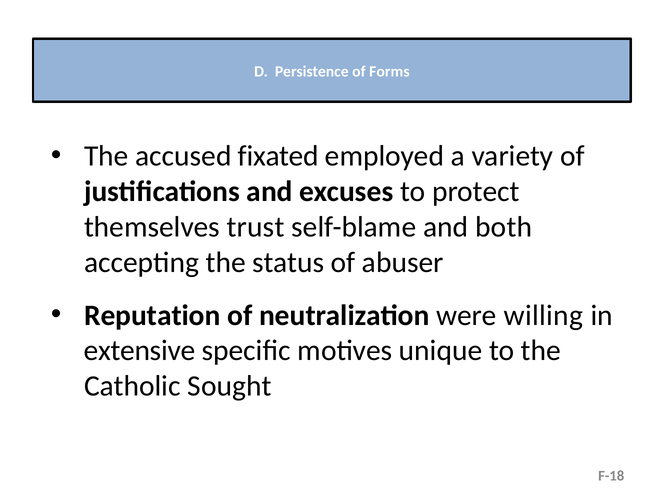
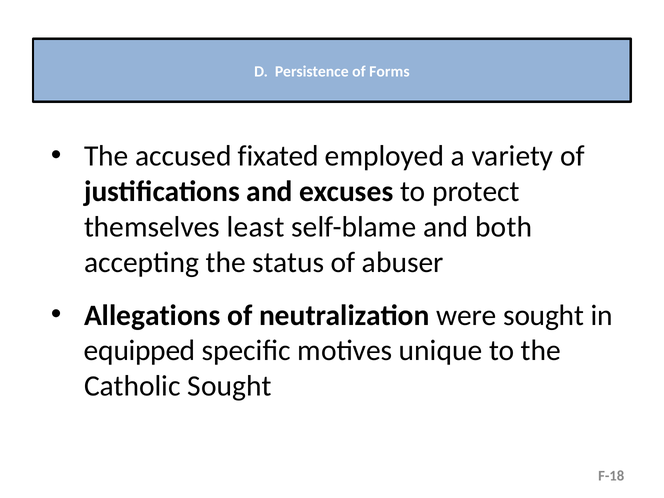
trust: trust -> least (256, 227)
Reputation: Reputation -> Allegations (152, 315)
were willing: willing -> sought (544, 315)
extensive: extensive -> equipped (140, 351)
